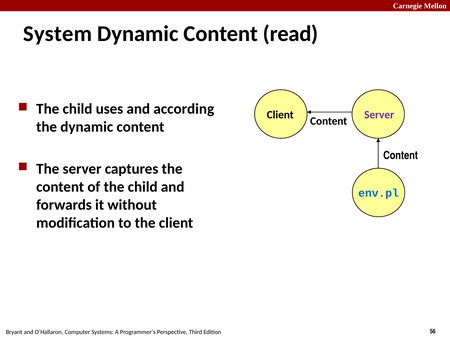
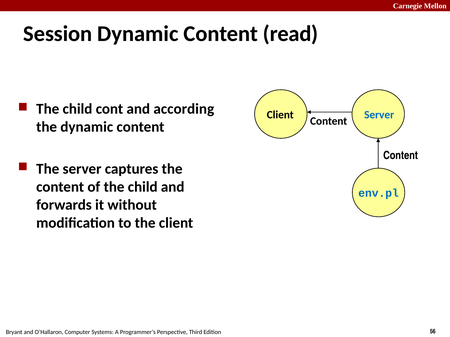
System: System -> Session (58, 34)
uses: uses -> cont (109, 109)
Server colour: purple -> blue (379, 115)
